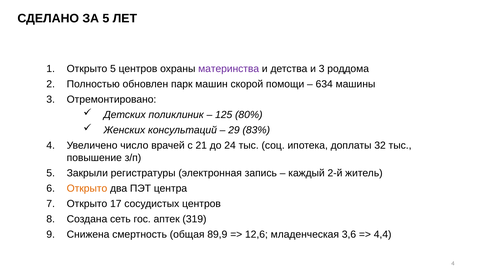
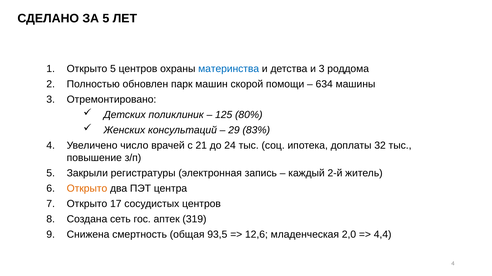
материнства colour: purple -> blue (229, 69)
89,9: 89,9 -> 93,5 (217, 235)
3,6: 3,6 -> 2,0 (349, 235)
